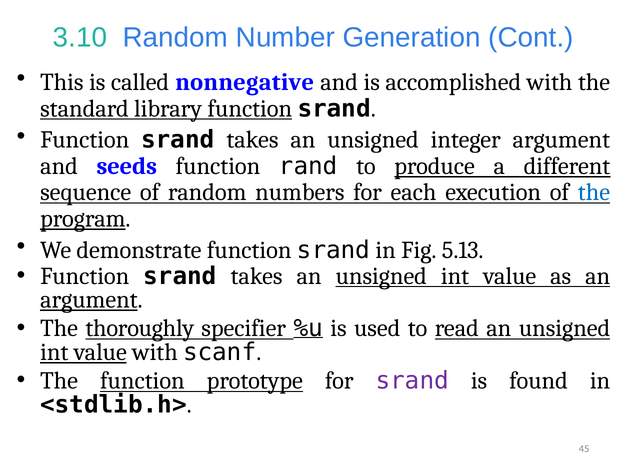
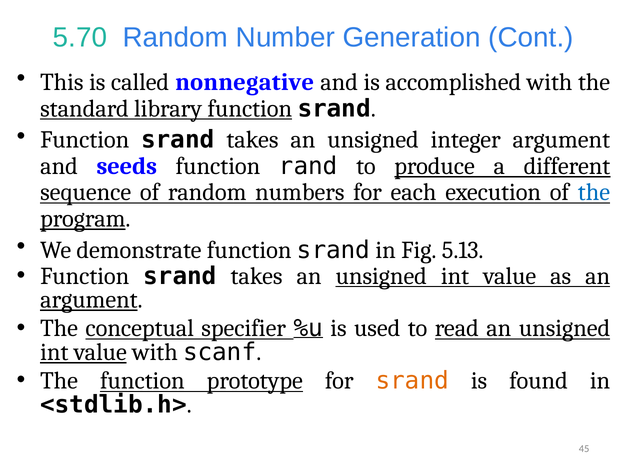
3.10: 3.10 -> 5.70 (80, 37)
thoroughly: thoroughly -> conceptual (140, 329)
srand colour: purple -> orange (412, 381)
